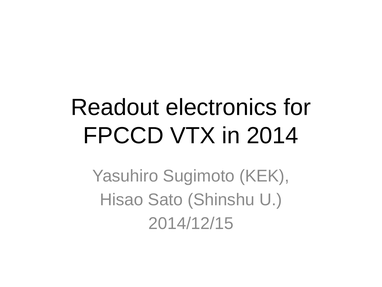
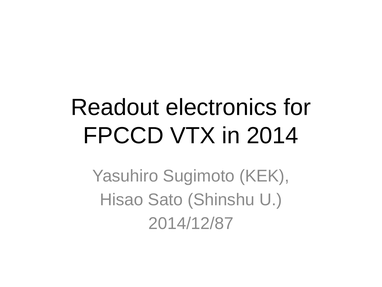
2014/12/15: 2014/12/15 -> 2014/12/87 (191, 223)
